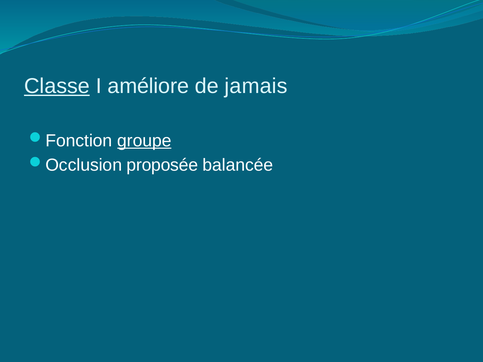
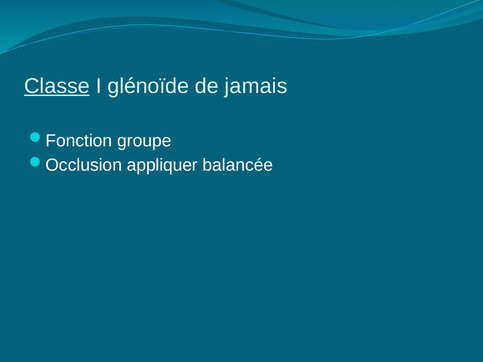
améliore: améliore -> glénoïde (148, 86)
groupe underline: present -> none (144, 141)
proposée: proposée -> appliquer (162, 165)
